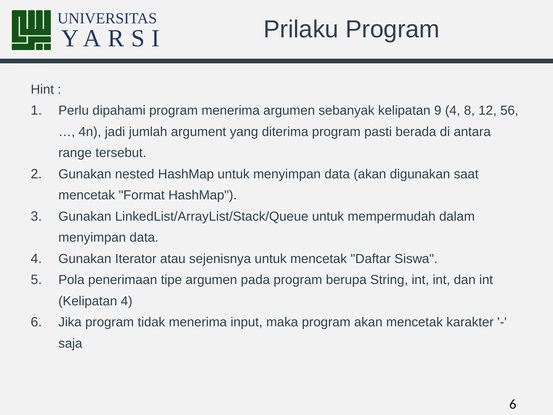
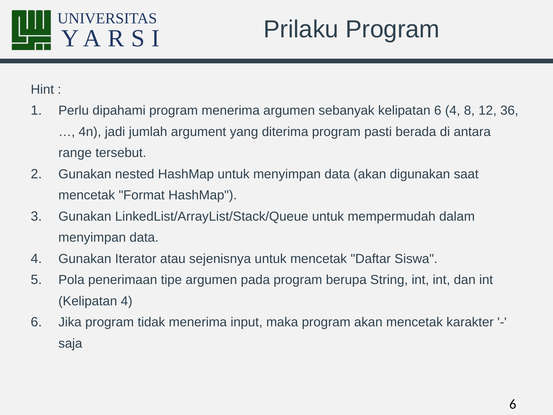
kelipatan 9: 9 -> 6 (438, 111)
56: 56 -> 36 (509, 111)
